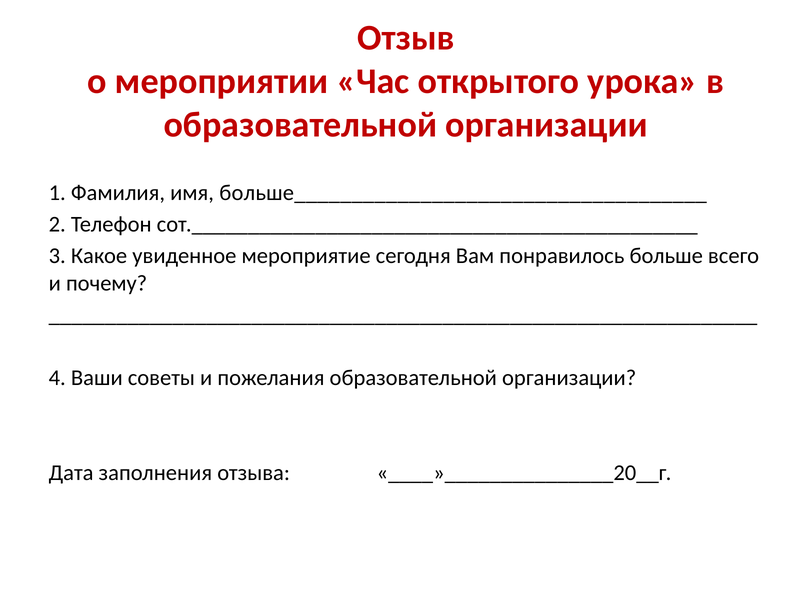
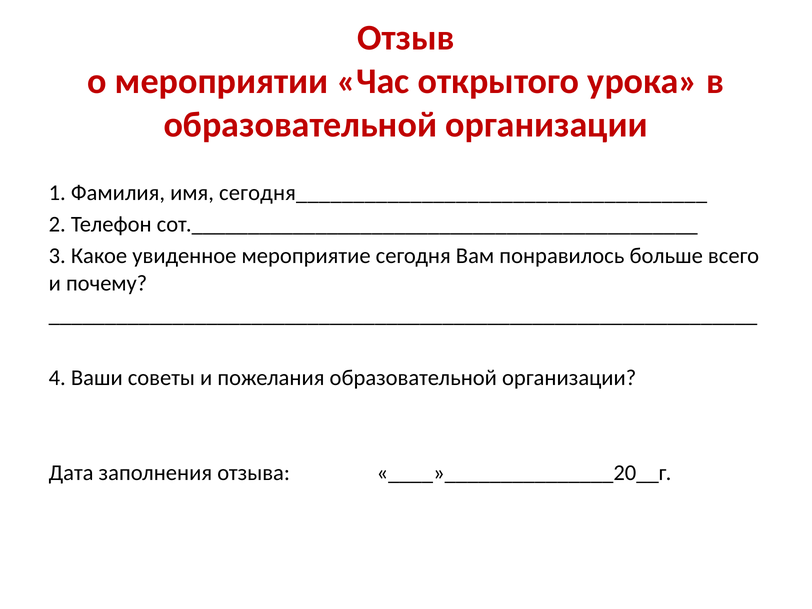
больше____________________________________: больше____________________________________ -> сегодня____________________________________ (463, 193)
